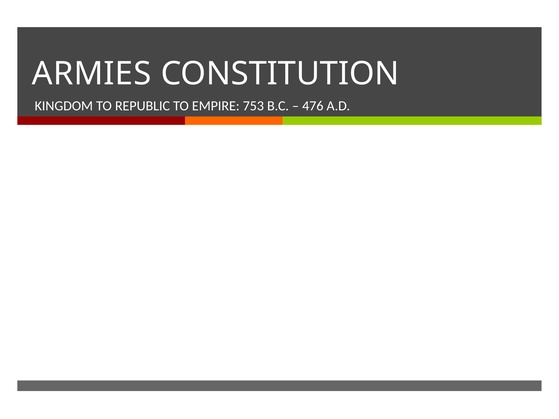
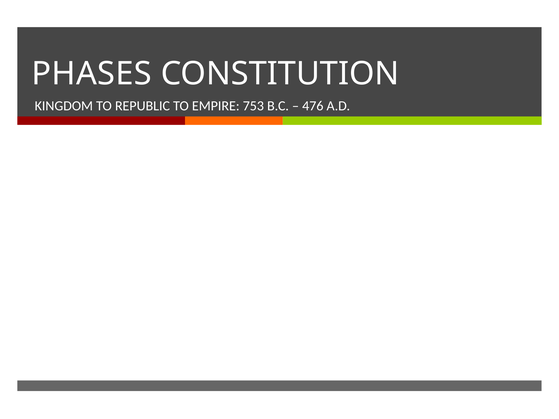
ARMIES: ARMIES -> PHASES (92, 74)
